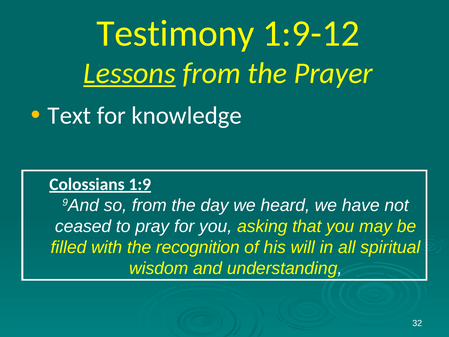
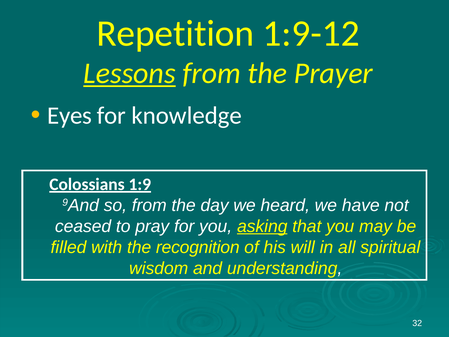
Testimony: Testimony -> Repetition (175, 33)
Text: Text -> Eyes (70, 115)
asking underline: none -> present (262, 226)
